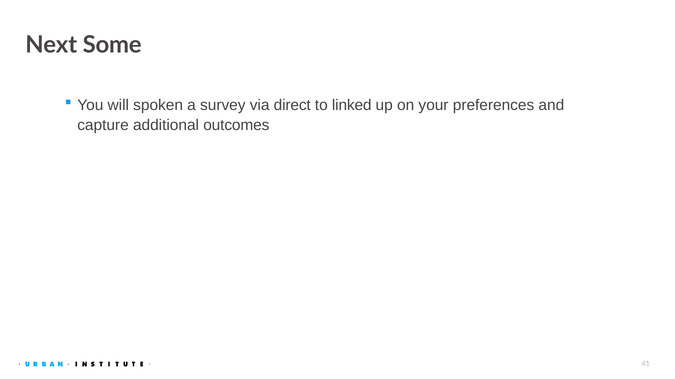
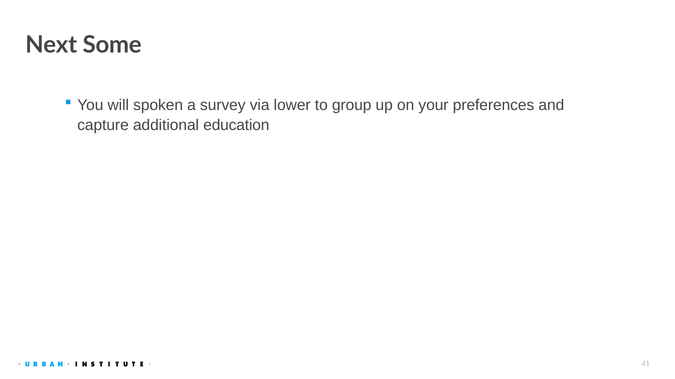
direct: direct -> lower (292, 105)
linked: linked -> group (352, 105)
outcomes: outcomes -> education (236, 125)
